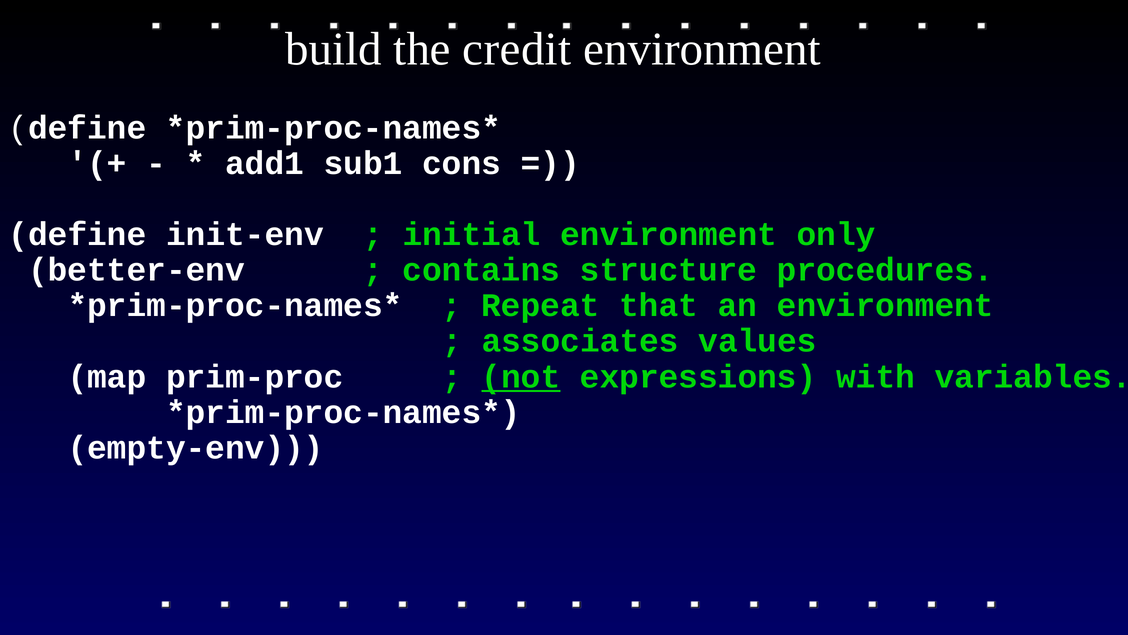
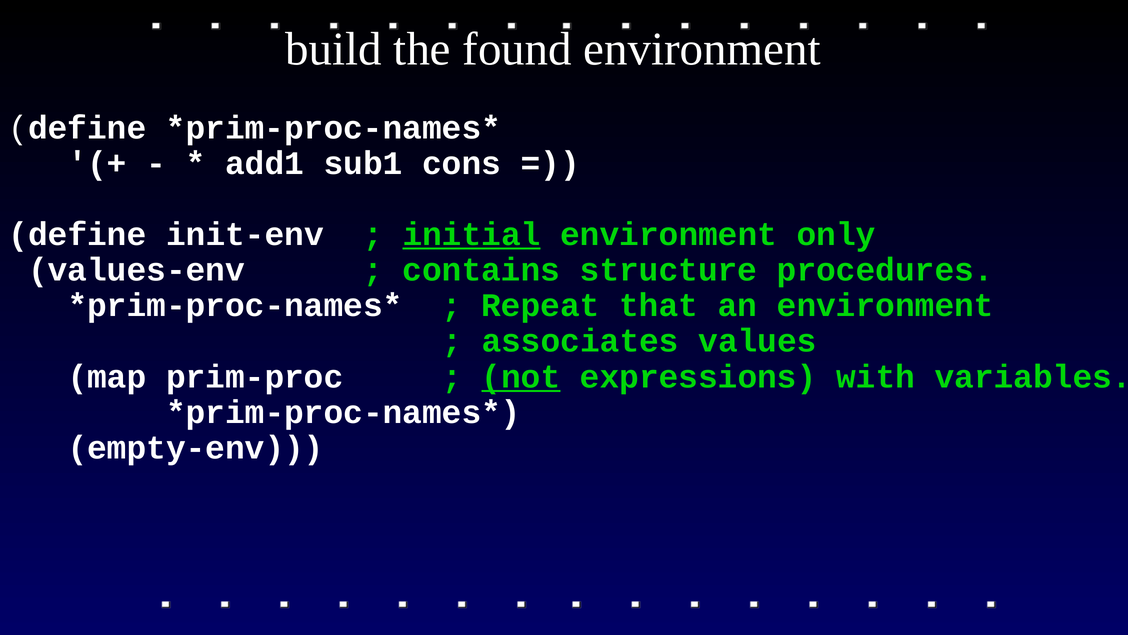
credit: credit -> found (517, 49)
initial underline: none -> present (472, 234)
better-env: better-env -> values-env (136, 270)
